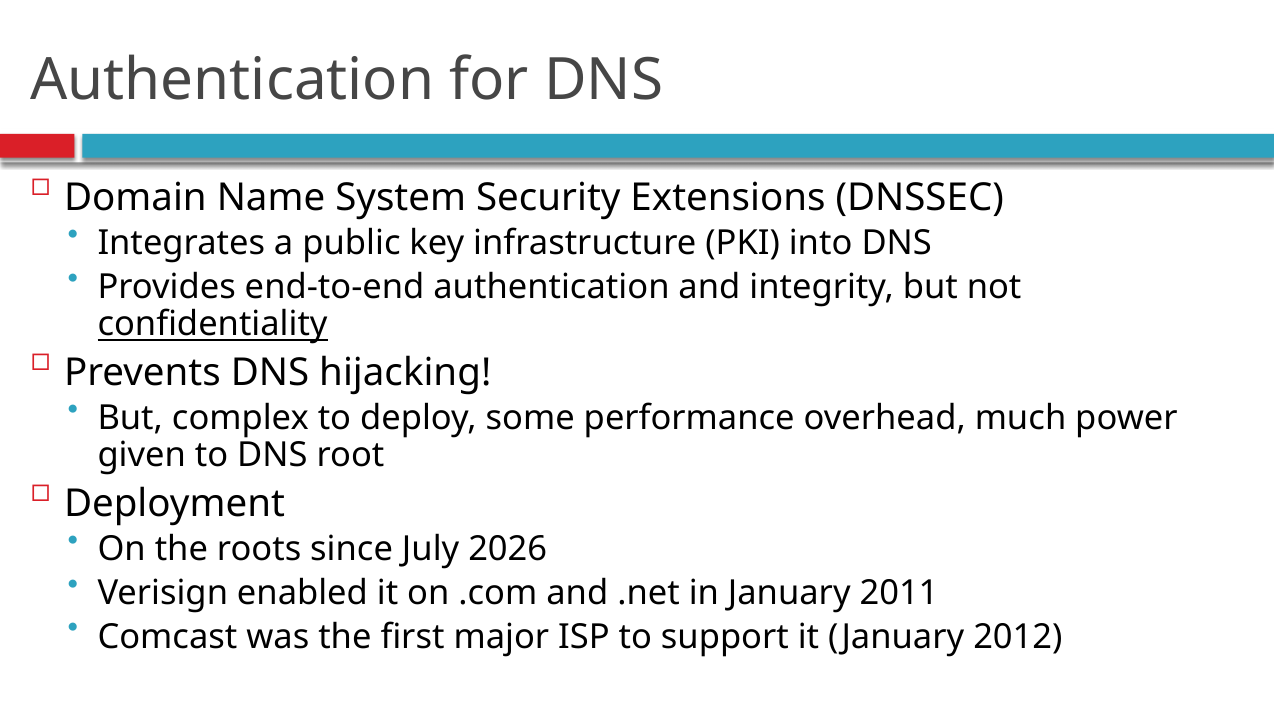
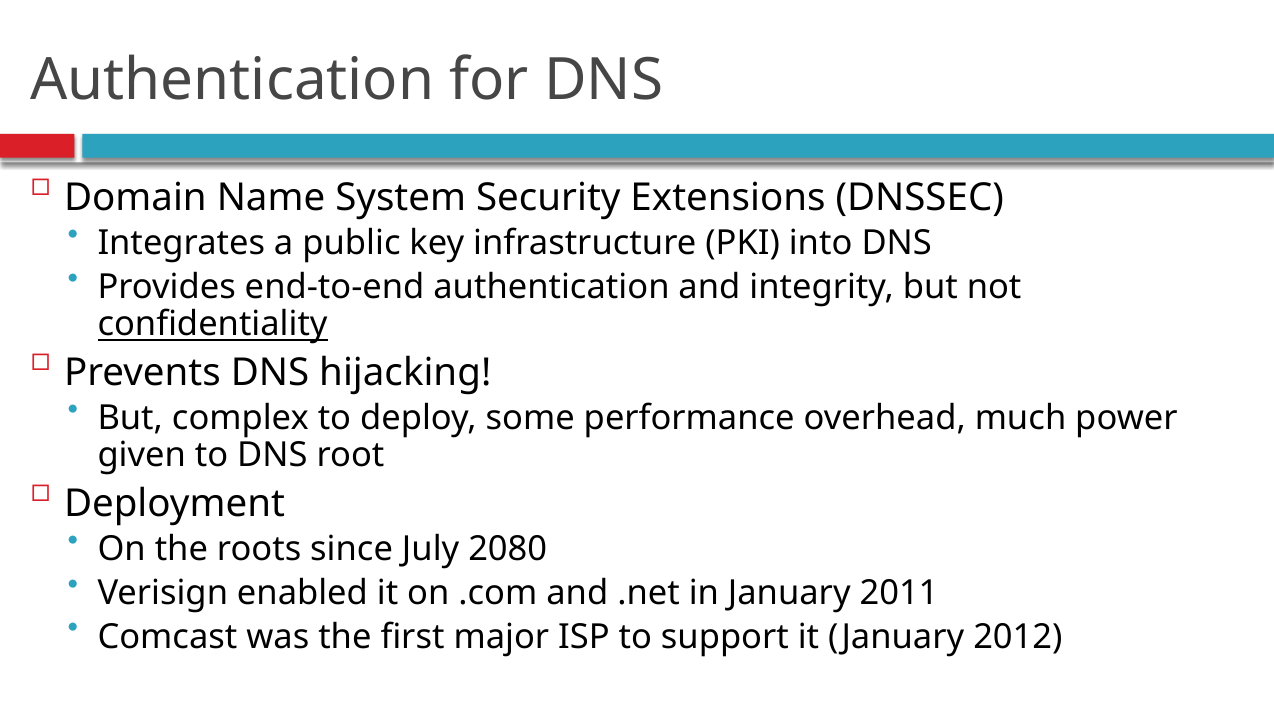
2026: 2026 -> 2080 (508, 549)
